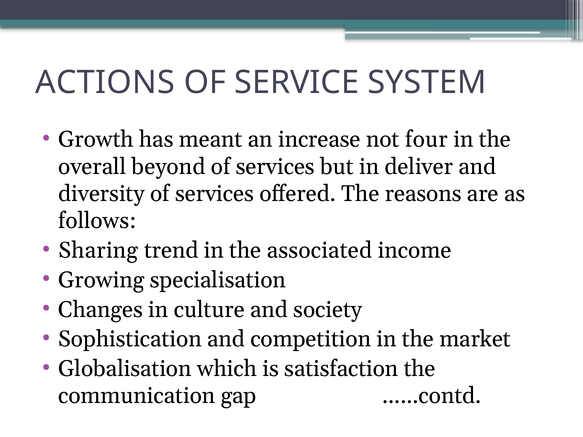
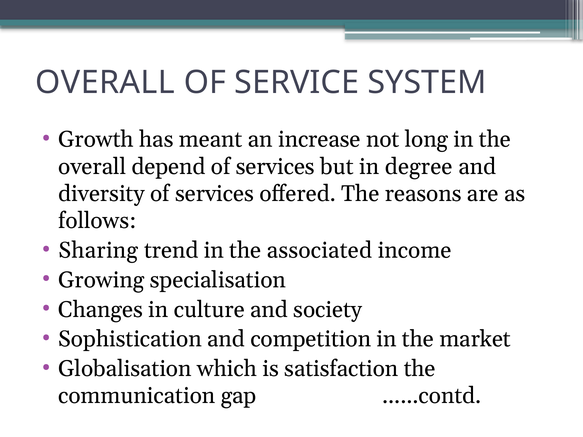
ACTIONS: ACTIONS -> OVERALL (105, 82)
four: four -> long (427, 139)
beyond: beyond -> depend (169, 167)
deliver: deliver -> degree (419, 167)
